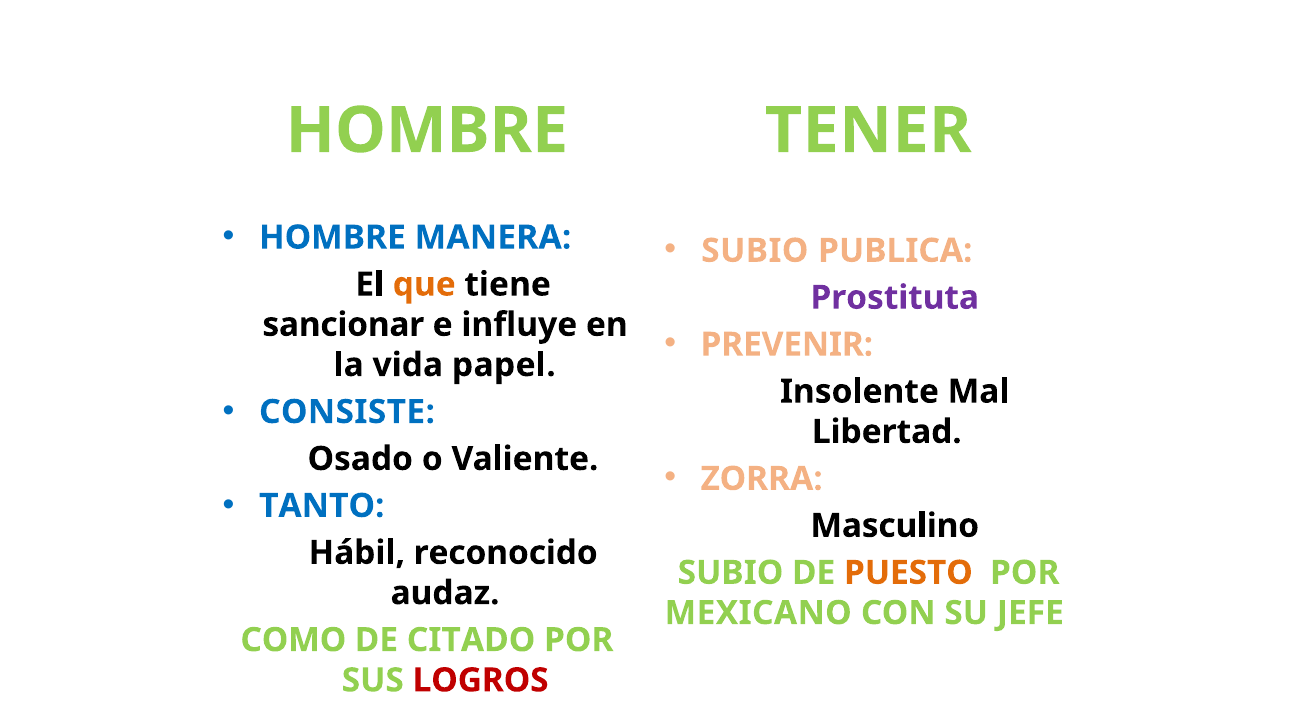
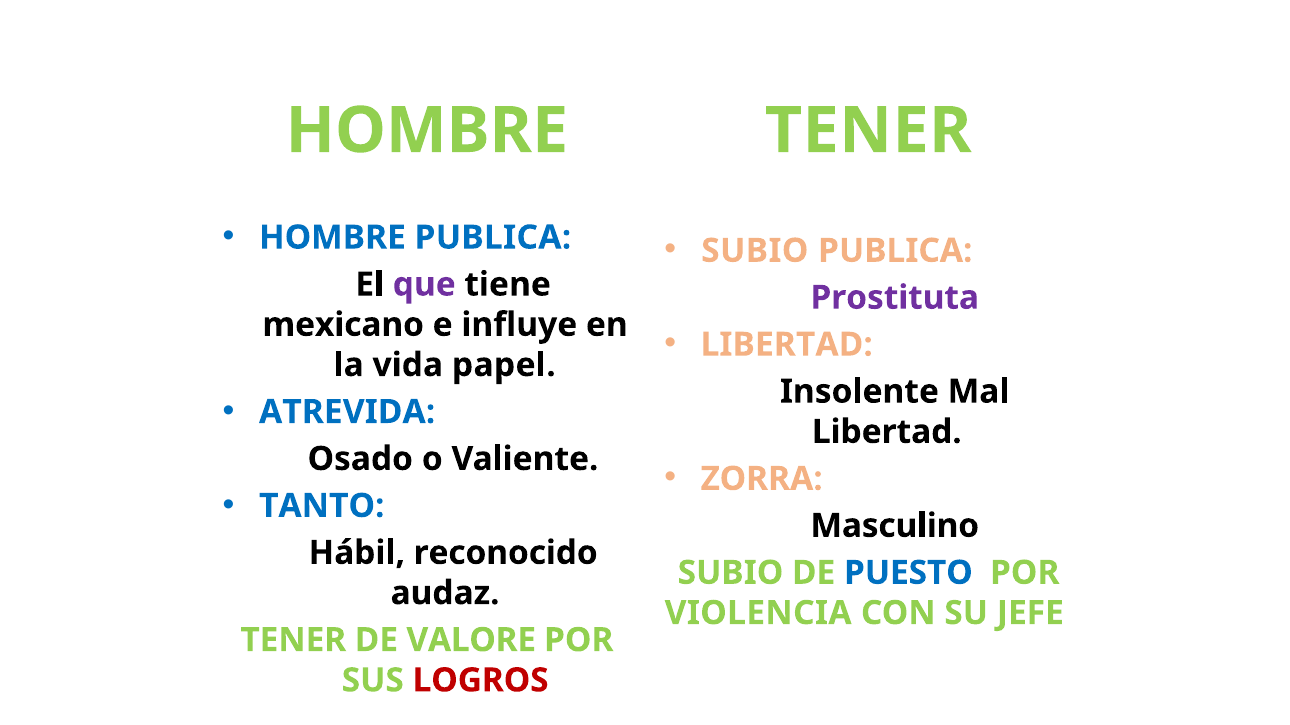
HOMBRE MANERA: MANERA -> PUBLICA (493, 238)
que colour: orange -> purple (424, 285)
sancionar: sancionar -> mexicano (343, 325)
PREVENIR: PREVENIR -> LIBERTAD (787, 345)
CONSISTE: CONSISTE -> ATREVIDA (347, 412)
PUESTO colour: orange -> blue (908, 573)
MEXICANO: MEXICANO -> VIOLENCIA (758, 614)
COMO: COMO -> TENER (293, 641)
CITADO: CITADO -> VALORE (471, 641)
